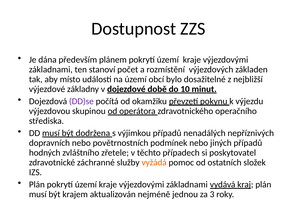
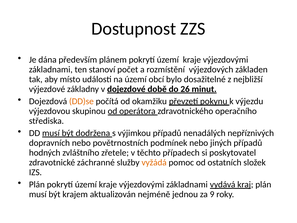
10: 10 -> 26 (185, 89)
DD)se colour: purple -> orange (81, 101)
3: 3 -> 9 (212, 194)
